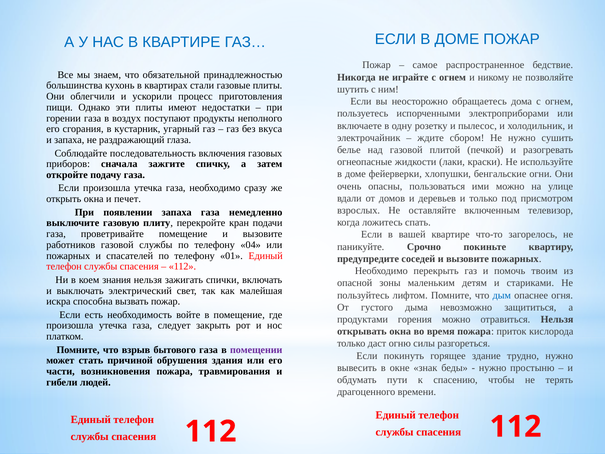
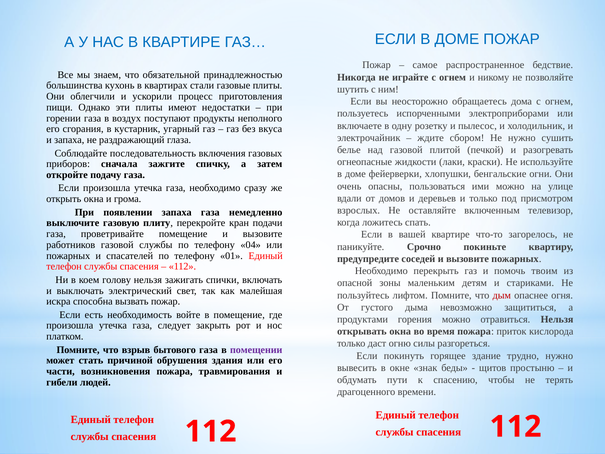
печет: печет -> грома (128, 199)
знания: знания -> голову (117, 280)
дым colour: blue -> red (502, 295)
нужно: нужно -> щитов (493, 368)
